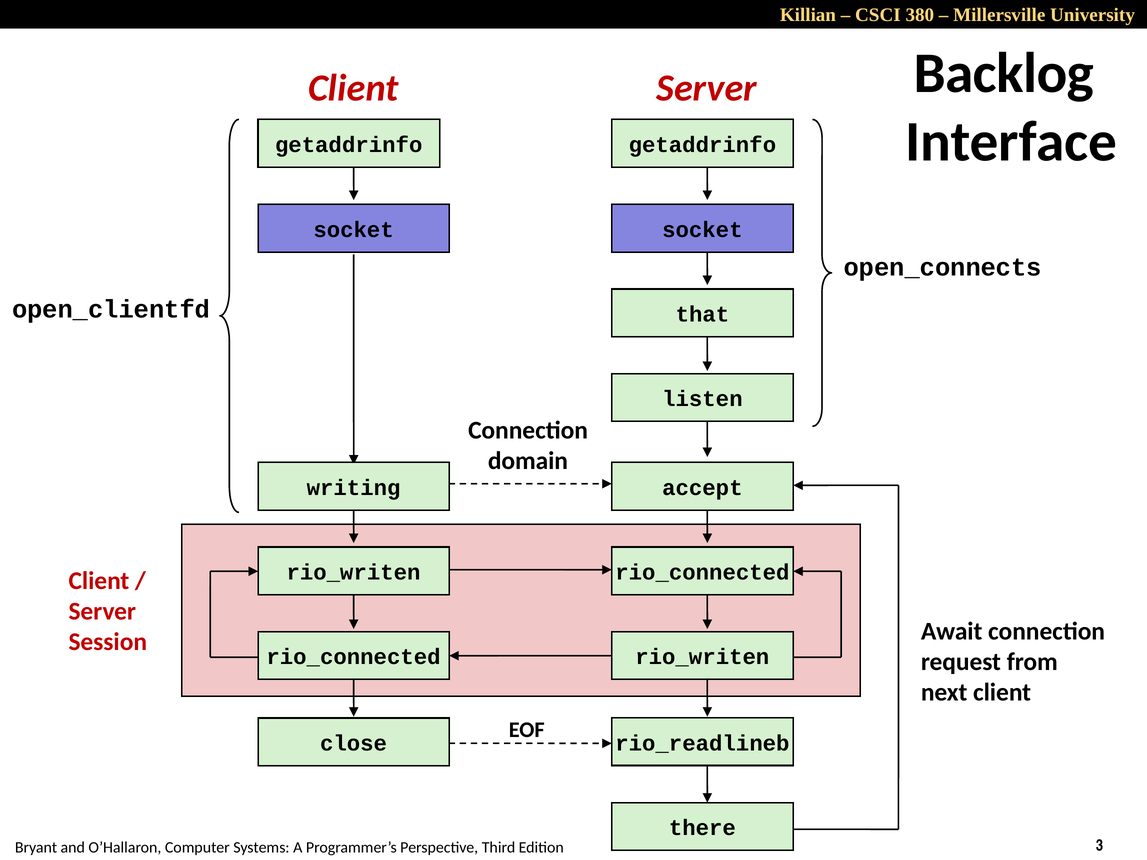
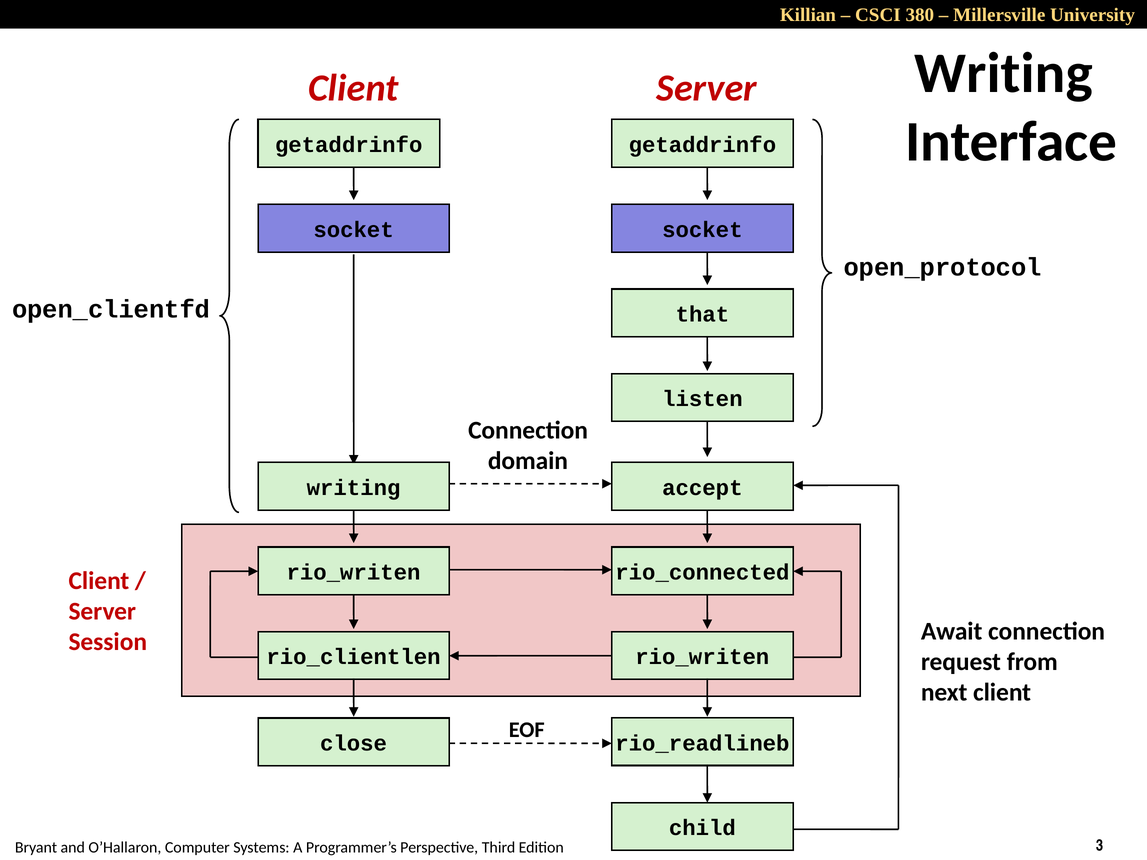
Backlog: Backlog -> Writing (1003, 73)
open_connects: open_connects -> open_protocol (943, 267)
rio_connected: rio_connected -> rio_clientlen (354, 657)
there: there -> child (702, 828)
